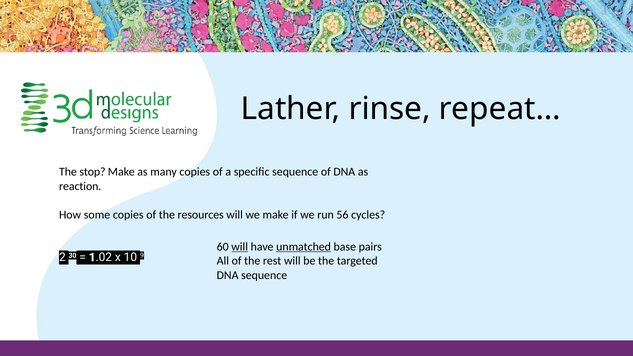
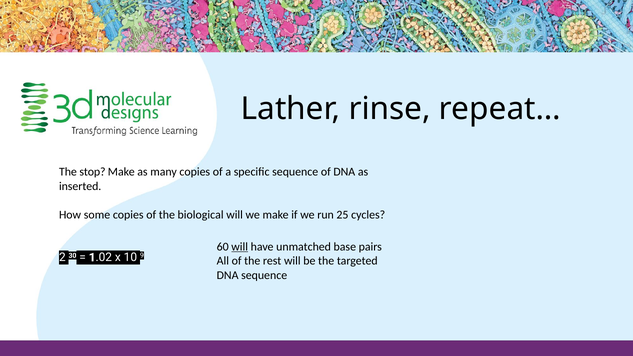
reaction: reaction -> inserted (80, 186)
resources: resources -> biological (201, 215)
56: 56 -> 25 (342, 215)
unmatched underline: present -> none (304, 247)
